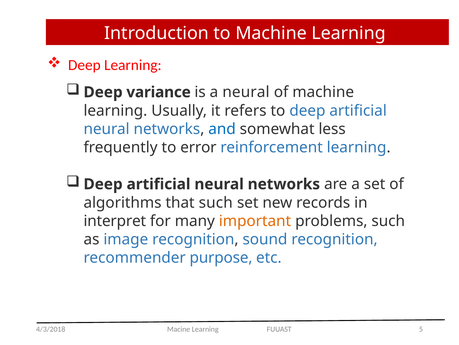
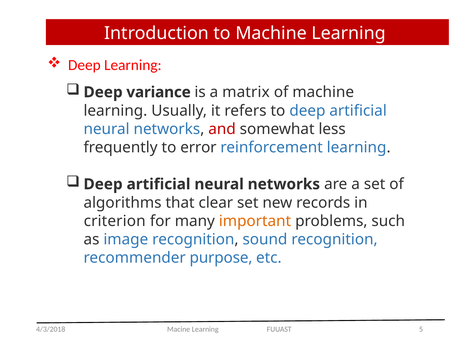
a neural: neural -> matrix (246, 92)
and colour: blue -> red (222, 129)
that such: such -> clear (216, 202)
interpret: interpret -> criterion (115, 221)
